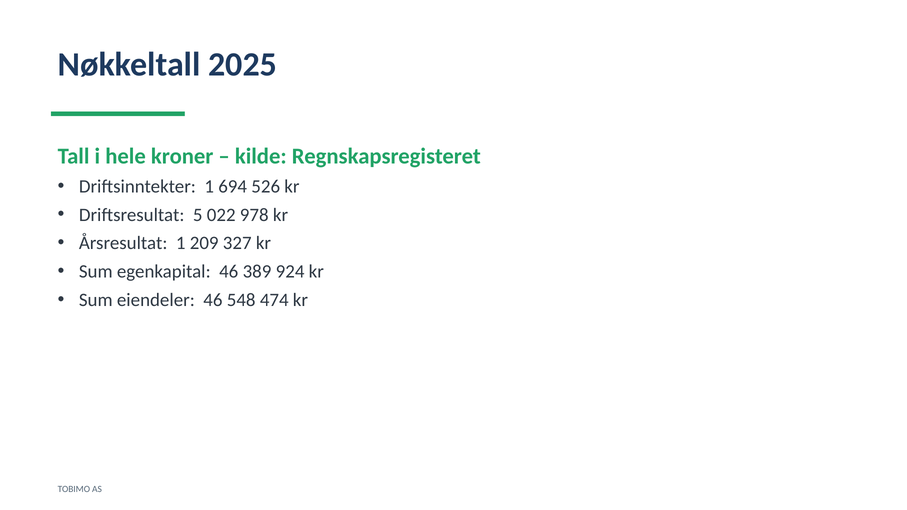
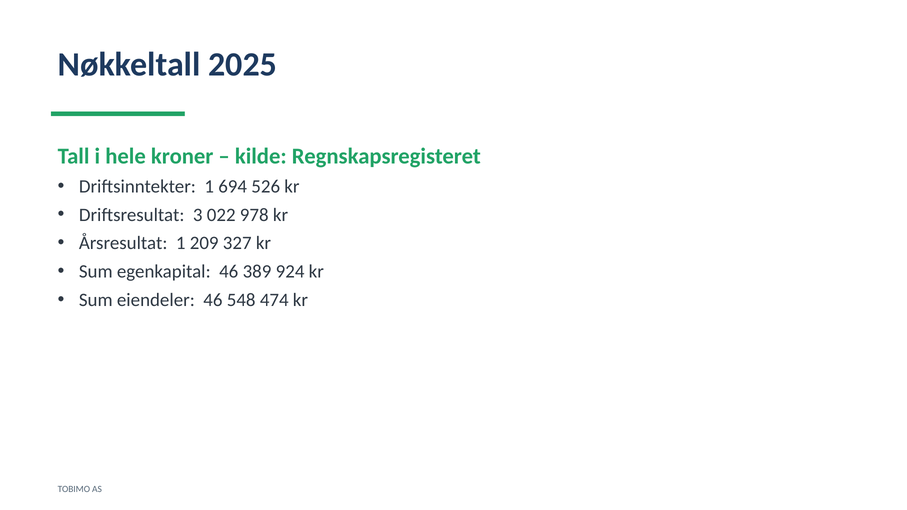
5: 5 -> 3 (198, 215)
